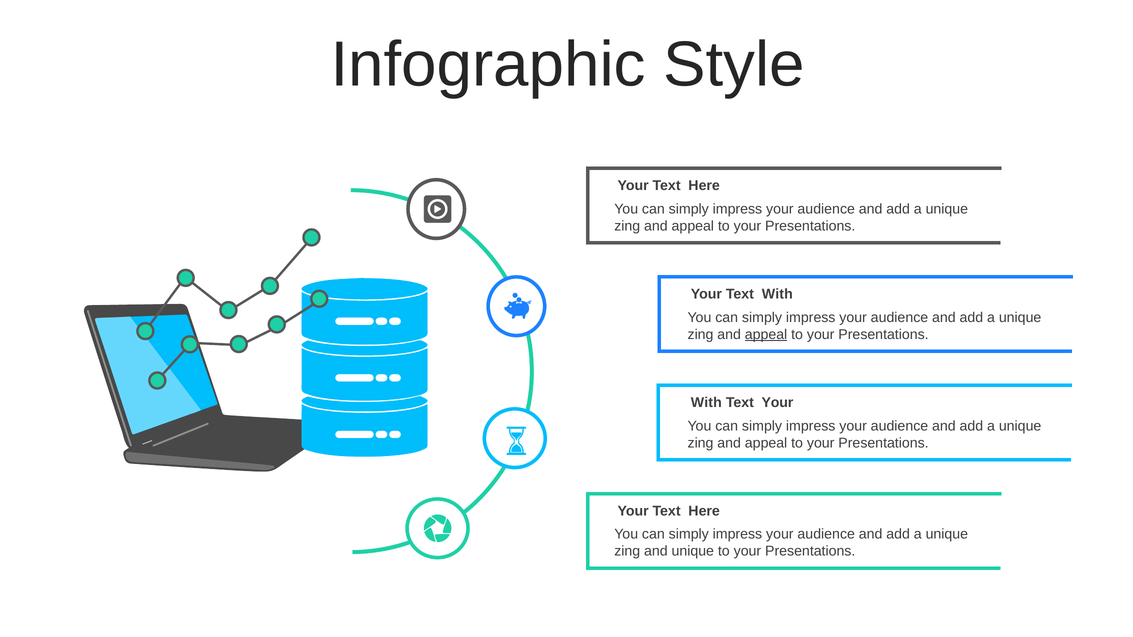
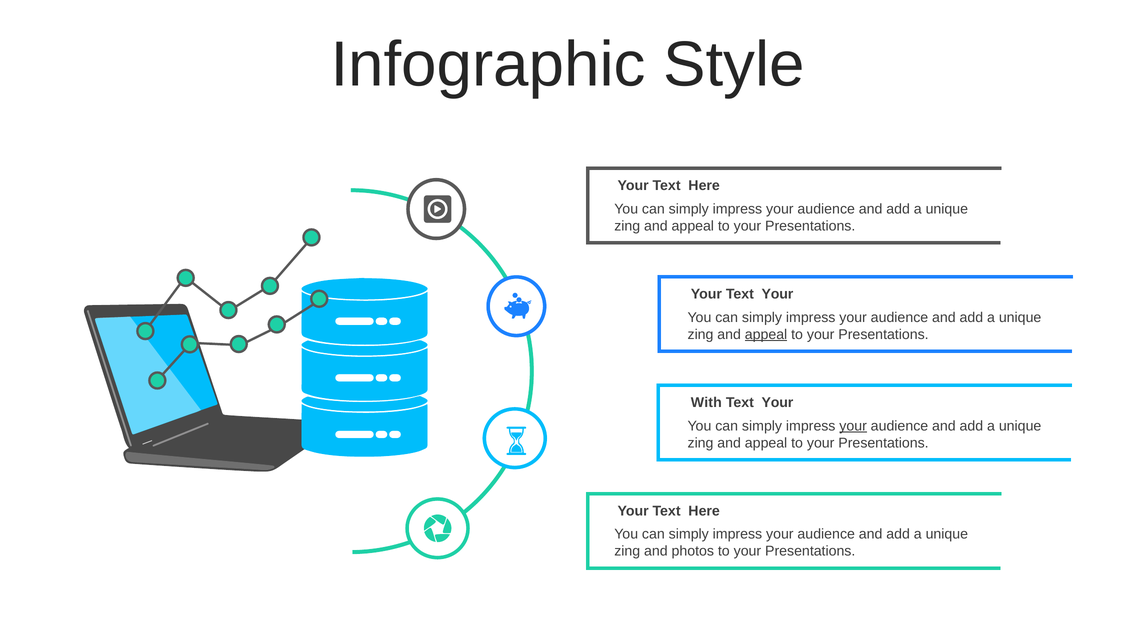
Your Text With: With -> Your (777, 294)
your underline: none -> present (853, 426)
and unique: unique -> photos (693, 552)
